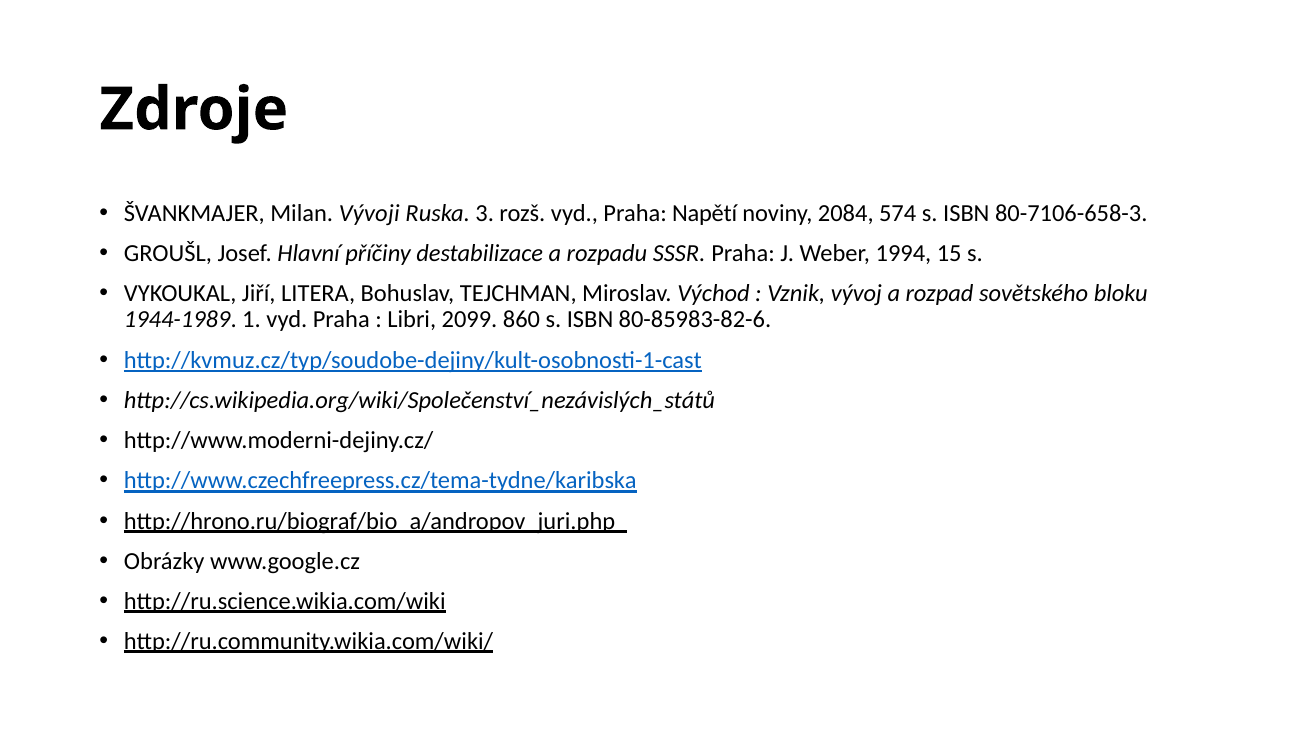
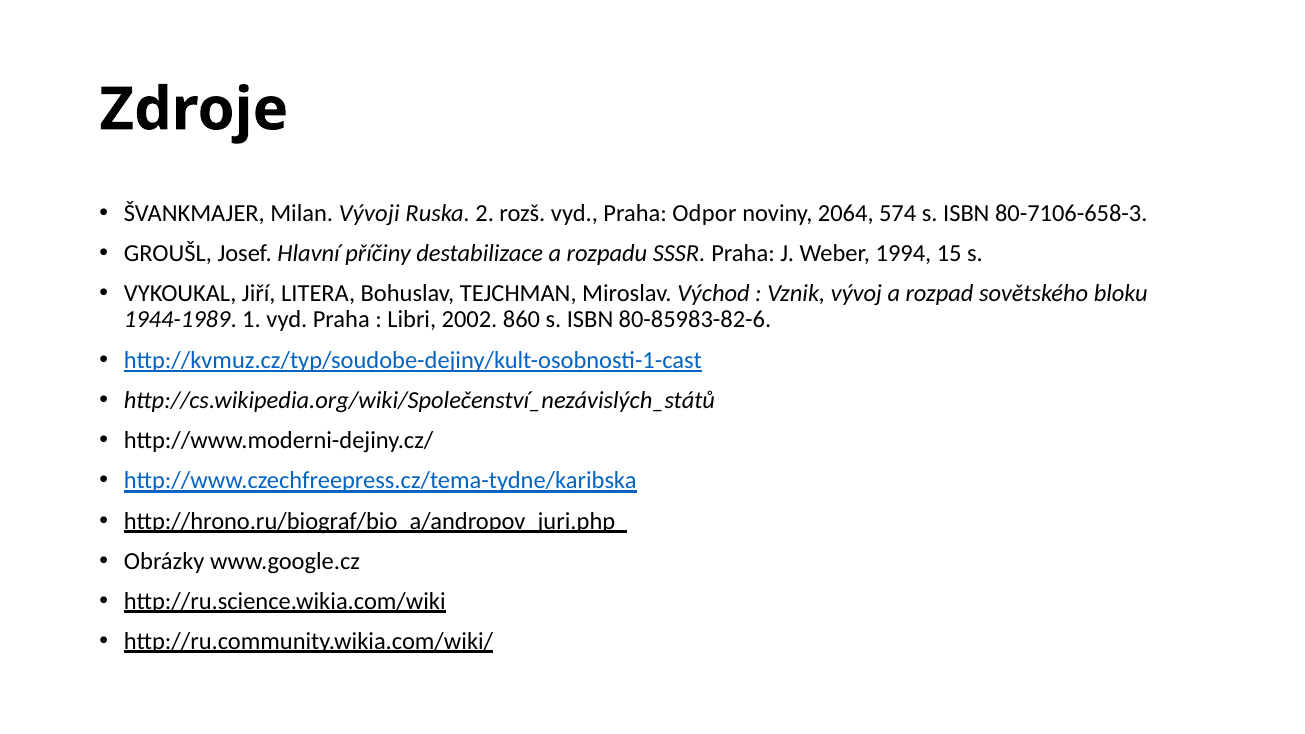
3: 3 -> 2 (485, 213)
Napětí: Napětí -> Odpor (704, 213)
2084: 2084 -> 2064 (846, 213)
2099: 2099 -> 2002 (470, 320)
